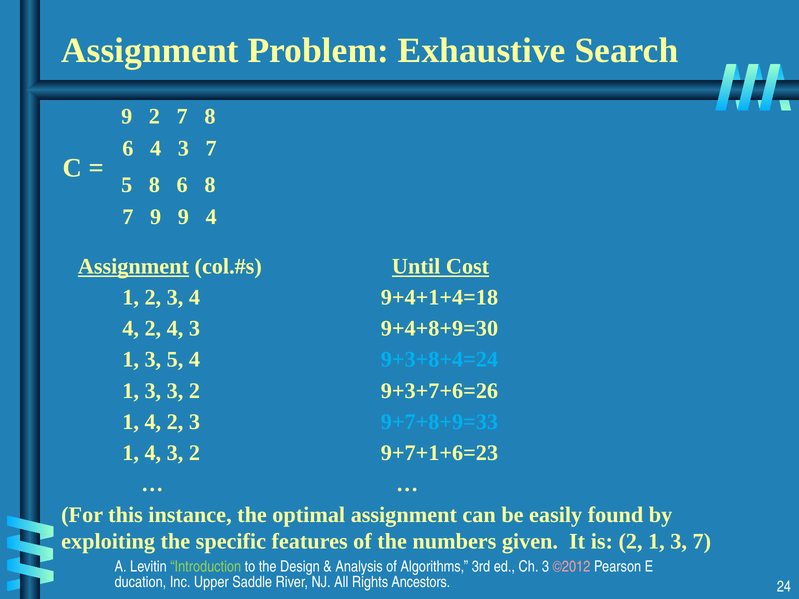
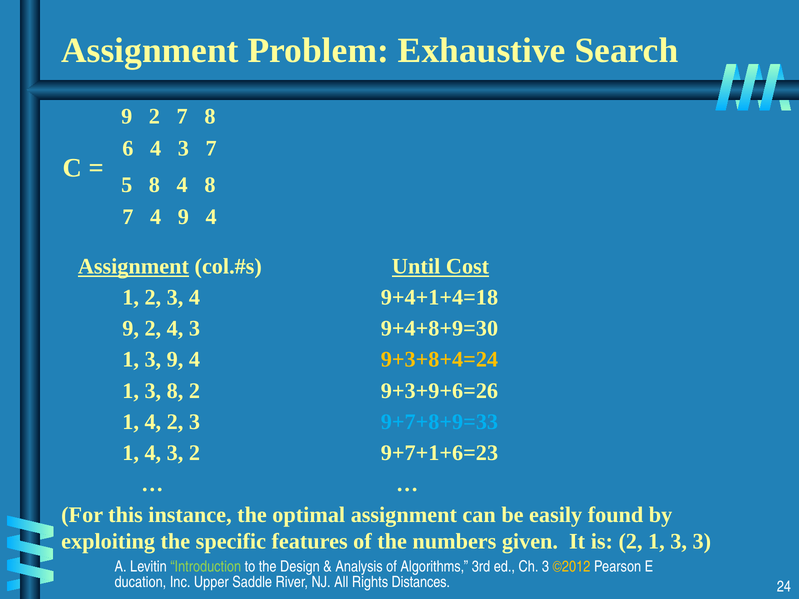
5 8 6: 6 -> 4 (182, 185)
7 9: 9 -> 4 (156, 217)
4: 4 -> 9 (131, 329)
3 5: 5 -> 9 (175, 360)
9+3+8+4=24 colour: light blue -> yellow (439, 360)
3 3: 3 -> 8 (175, 391)
9+3+7+6=26: 9+3+7+6=26 -> 9+3+9+6=26 (439, 391)
1 3 7: 7 -> 3 (702, 542)
©2012 colour: pink -> yellow (571, 567)
Ancestors: Ancestors -> Distances (421, 583)
